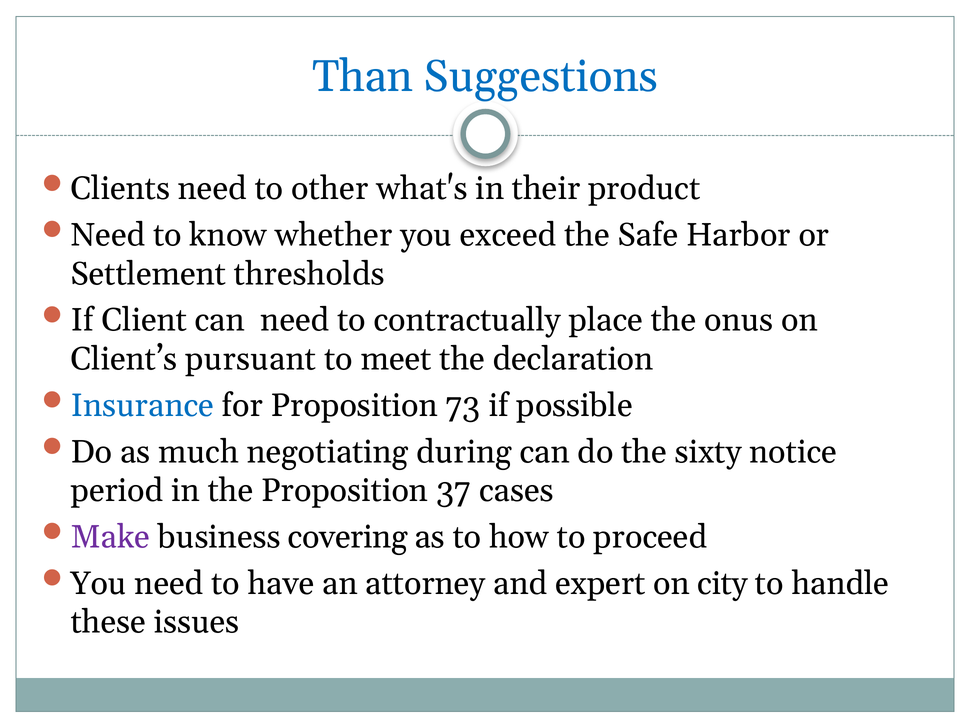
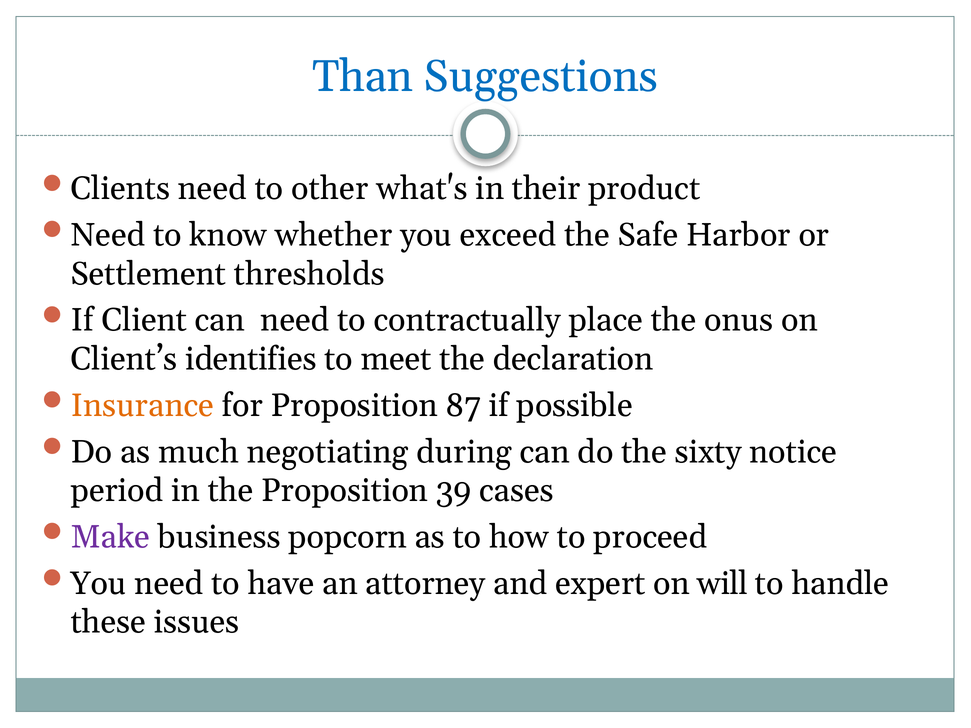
pursuant: pursuant -> identifies (251, 359)
Insurance colour: blue -> orange (142, 406)
73: 73 -> 87 (463, 406)
37: 37 -> 39 (454, 491)
covering: covering -> popcorn (348, 537)
city: city -> will (723, 584)
